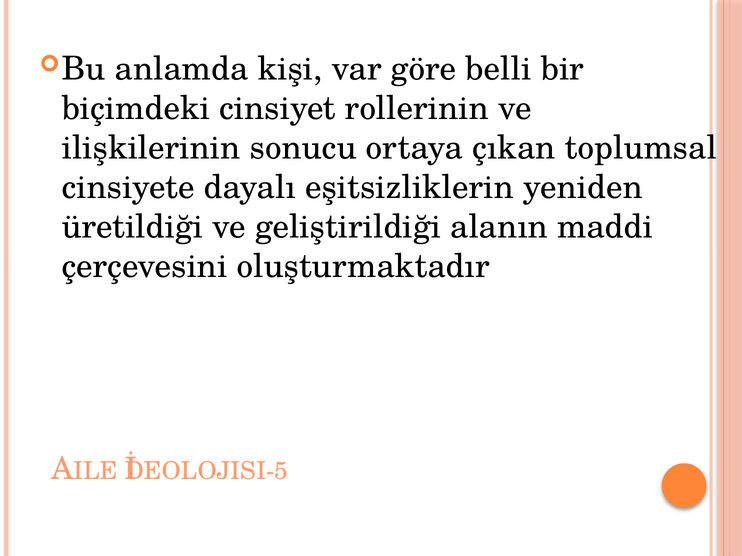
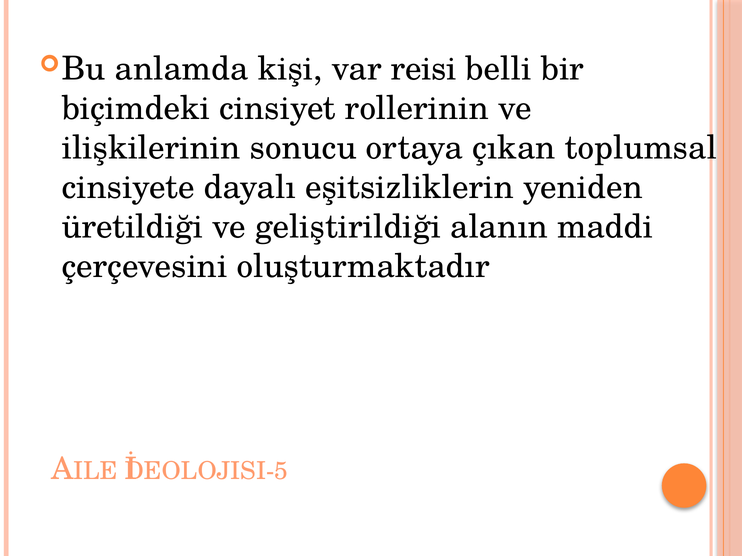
göre: göre -> reisi (424, 69)
